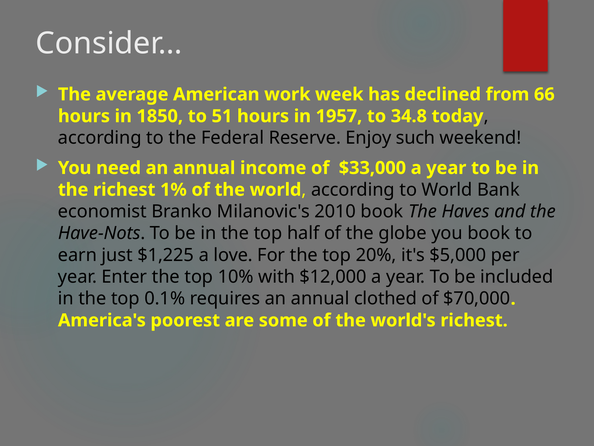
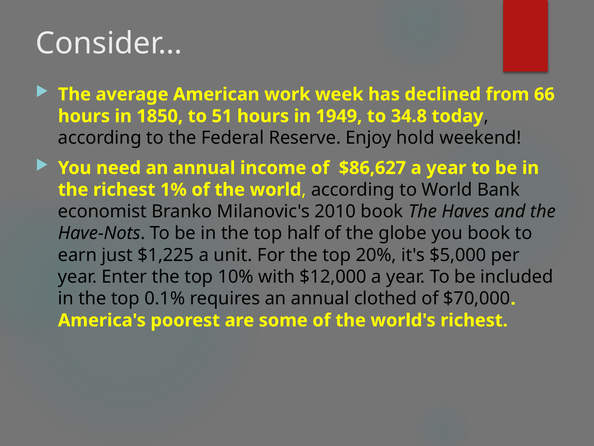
1957: 1957 -> 1949 (339, 116)
such: such -> hold (415, 138)
$33,000: $33,000 -> $86,627 (372, 168)
love: love -> unit (233, 255)
